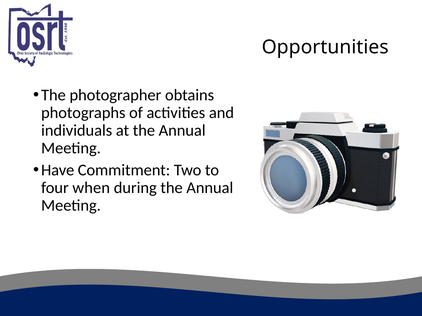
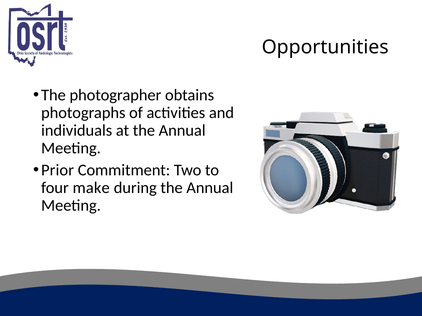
Have: Have -> Prior (58, 170)
when: when -> make (91, 188)
